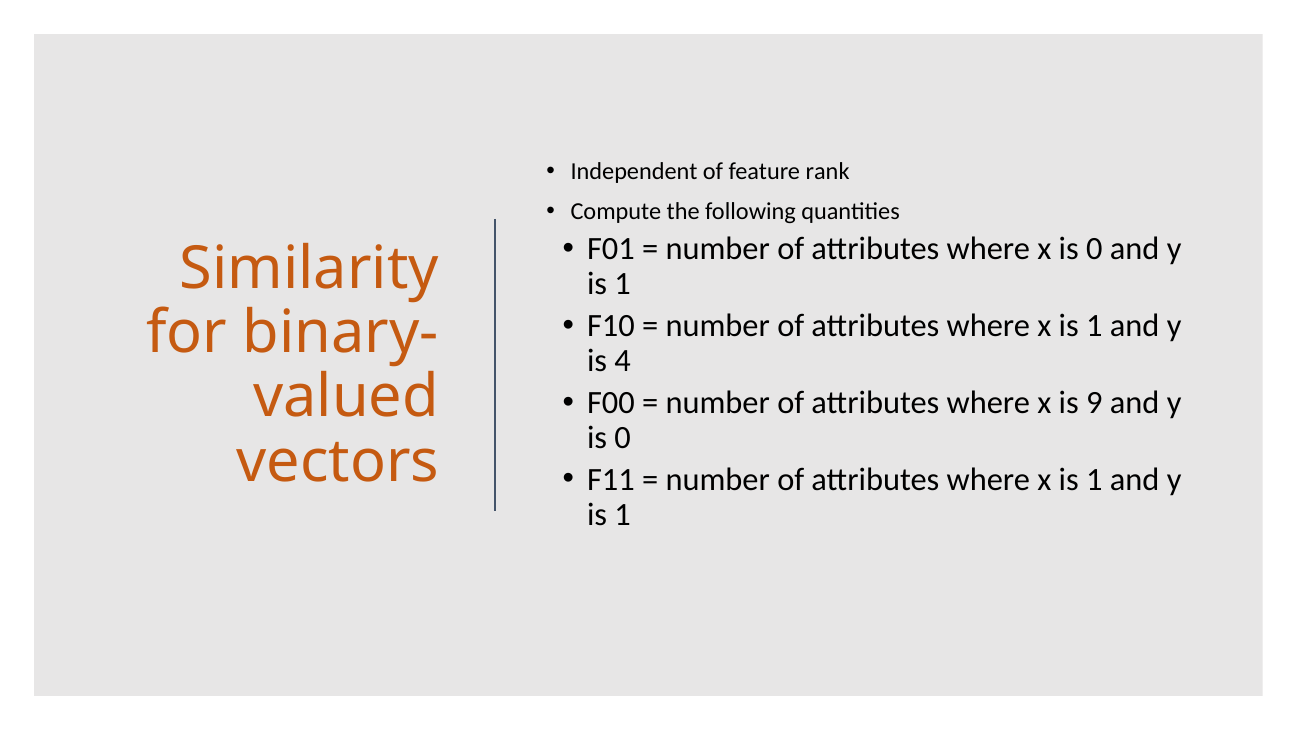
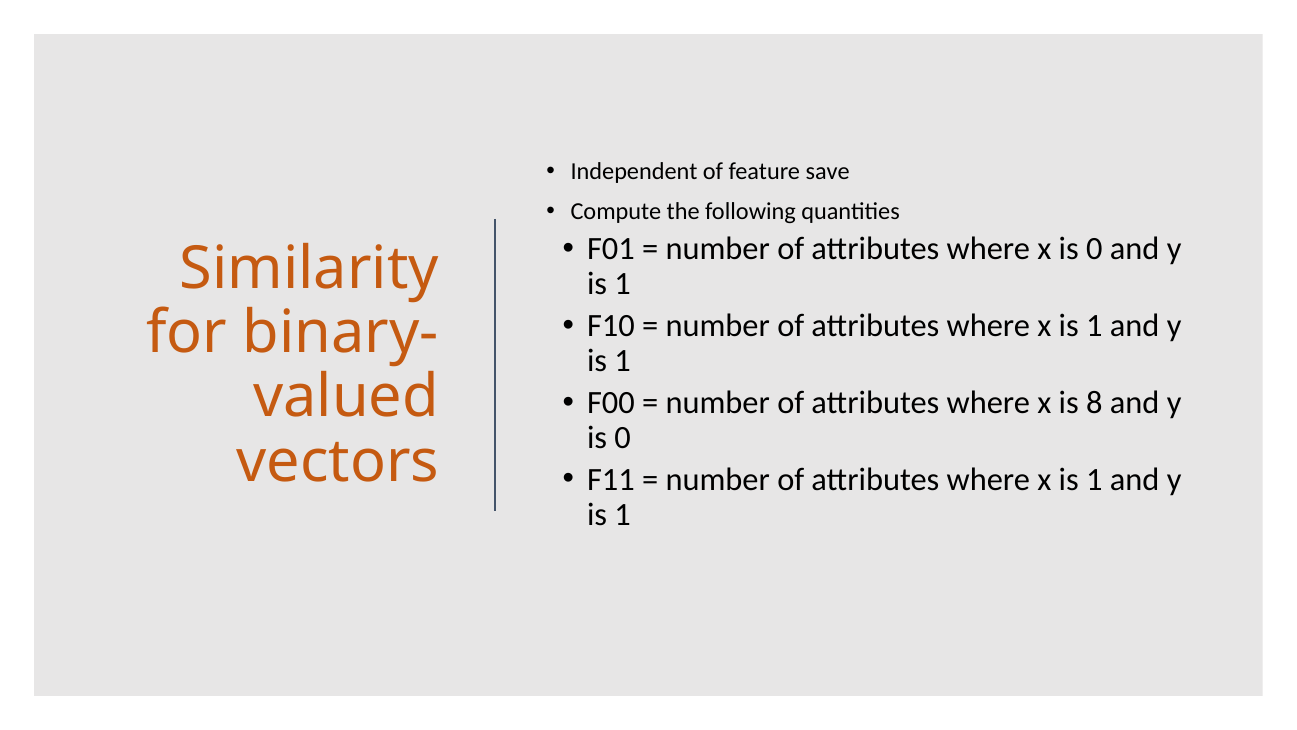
rank: rank -> save (828, 172)
4: 4 -> 1 (623, 361)
9: 9 -> 8 (1094, 402)
